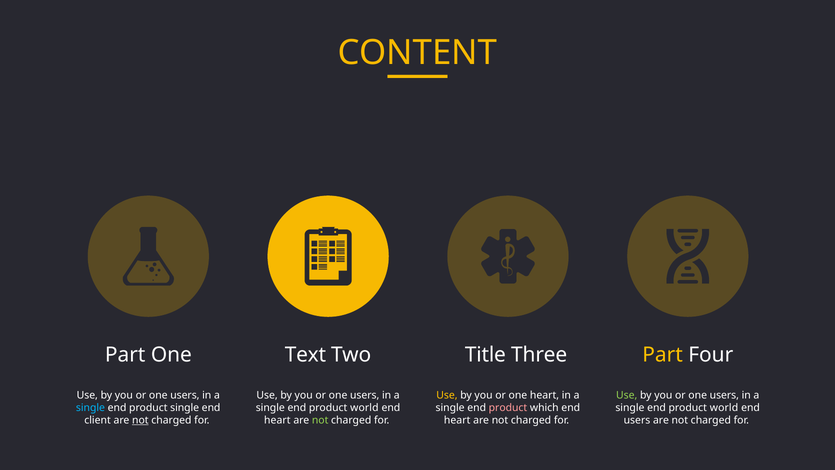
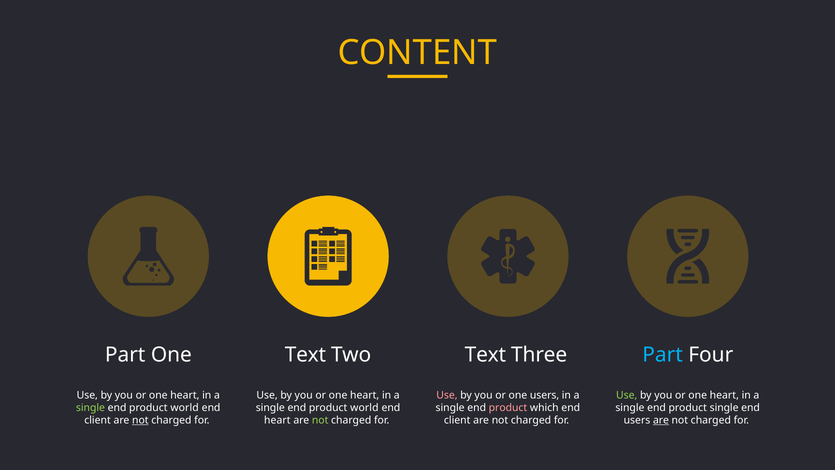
Title: Title -> Text (485, 354)
Part colour: yellow -> light blue (663, 354)
users: users -> heart (185, 395)
users: users -> heart (365, 395)
Use colour: yellow -> pink (447, 395)
one heart: heart -> users (545, 395)
users: users -> heart (724, 395)
single colour: light blue -> light green (90, 407)
single: single -> world (185, 407)
world: world -> single (724, 407)
heart: heart -> client (457, 420)
are underline: none -> present (661, 420)
